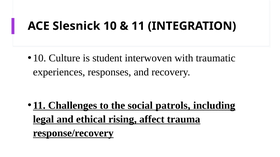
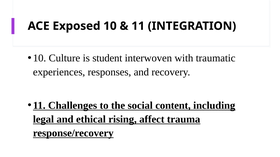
Slesnick: Slesnick -> Exposed (76, 26)
patrols: patrols -> content (173, 106)
